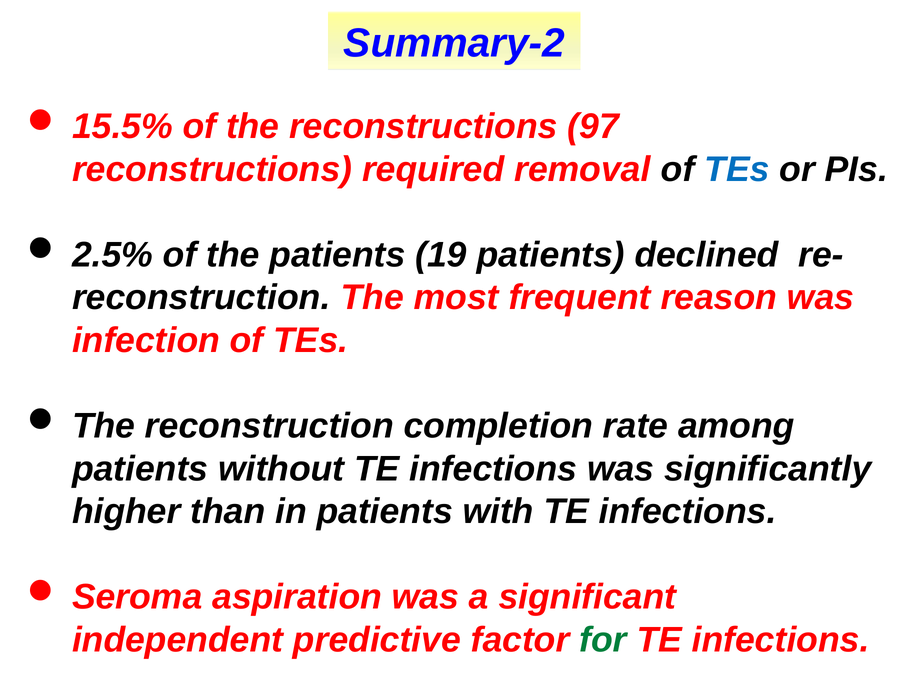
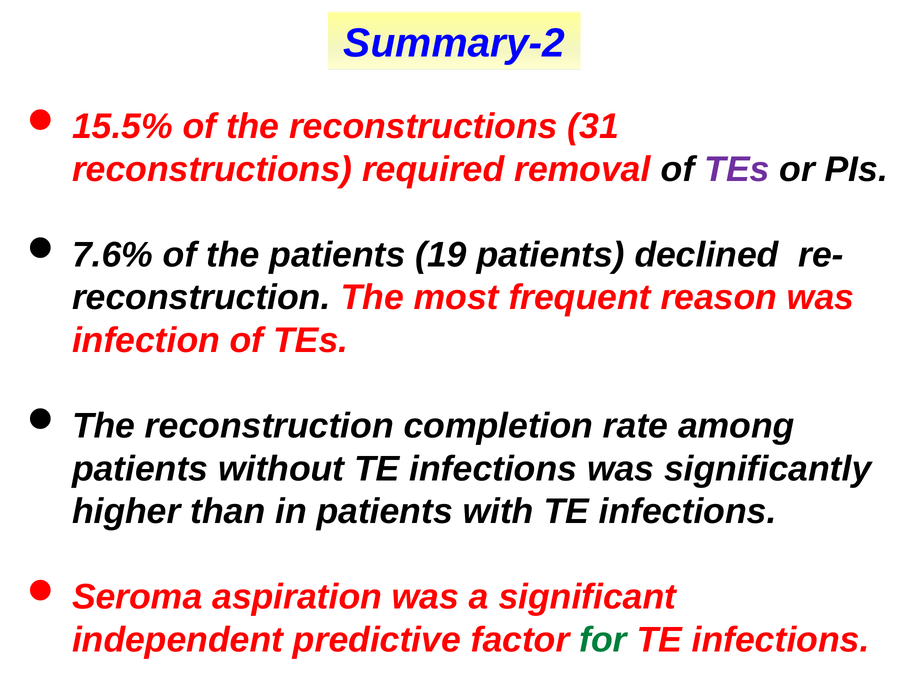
97: 97 -> 31 (593, 127)
TEs colour: blue -> purple (737, 169)
2.5%: 2.5% -> 7.6% (113, 255)
